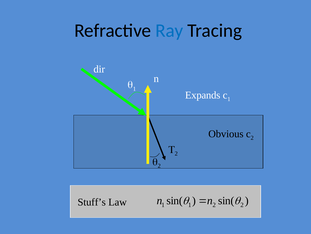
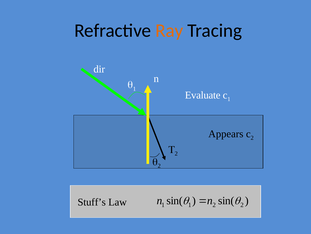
Ray colour: blue -> orange (169, 30)
Expands: Expands -> Evaluate (203, 95)
Obvious: Obvious -> Appears (226, 133)
